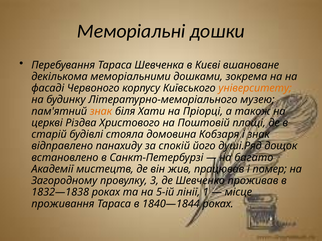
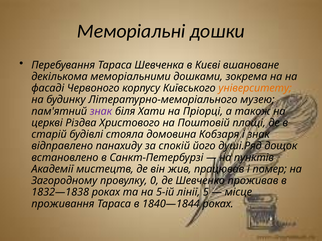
знак colour: orange -> purple (101, 112)
багато: багато -> пунктів (254, 158)
3: 3 -> 0 (154, 181)
1: 1 -> 5 (206, 193)
